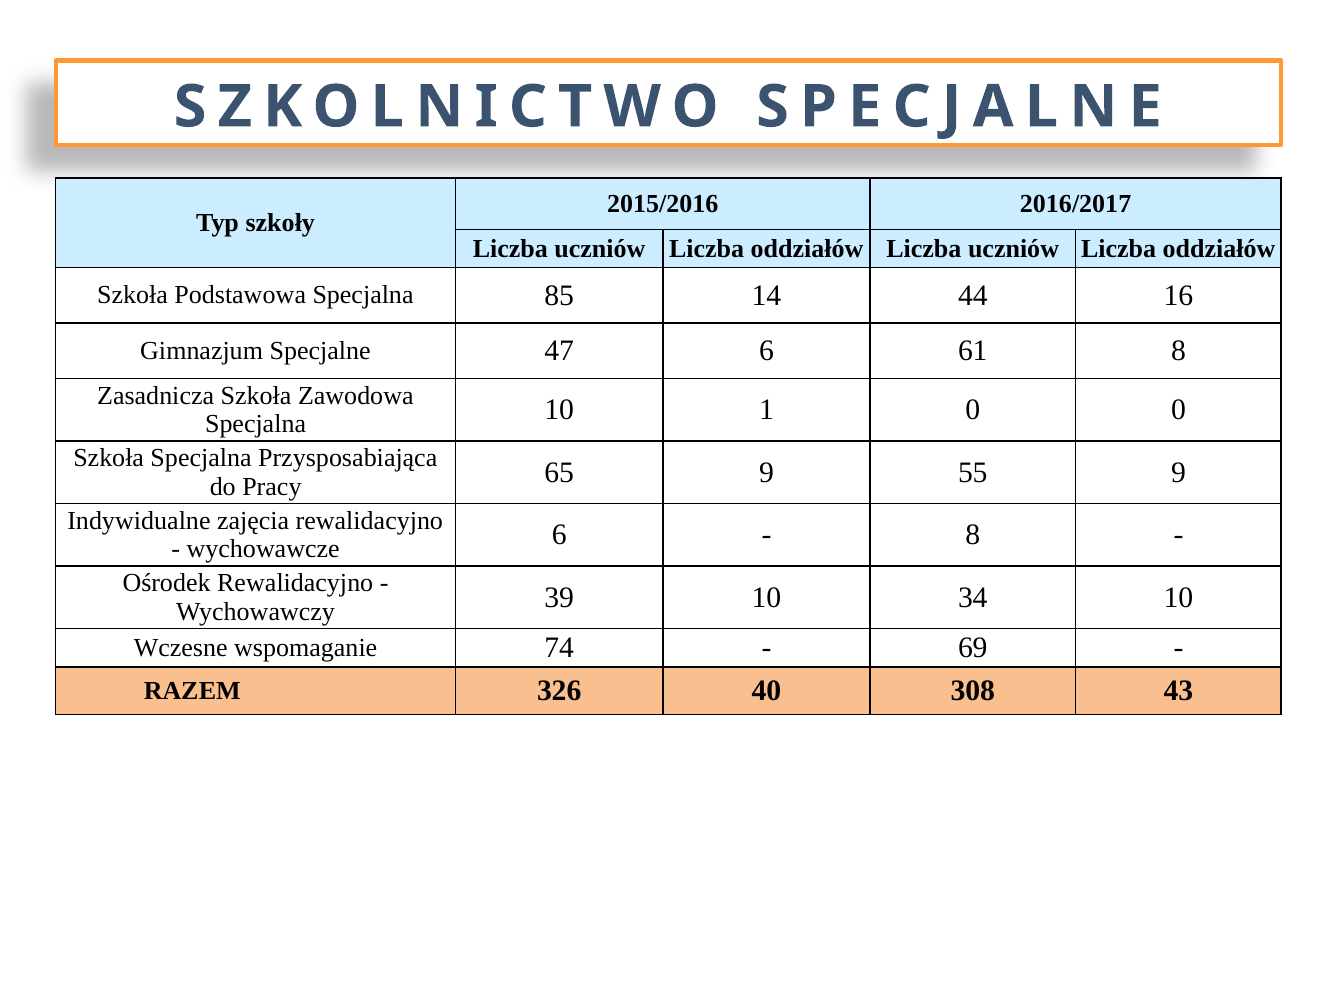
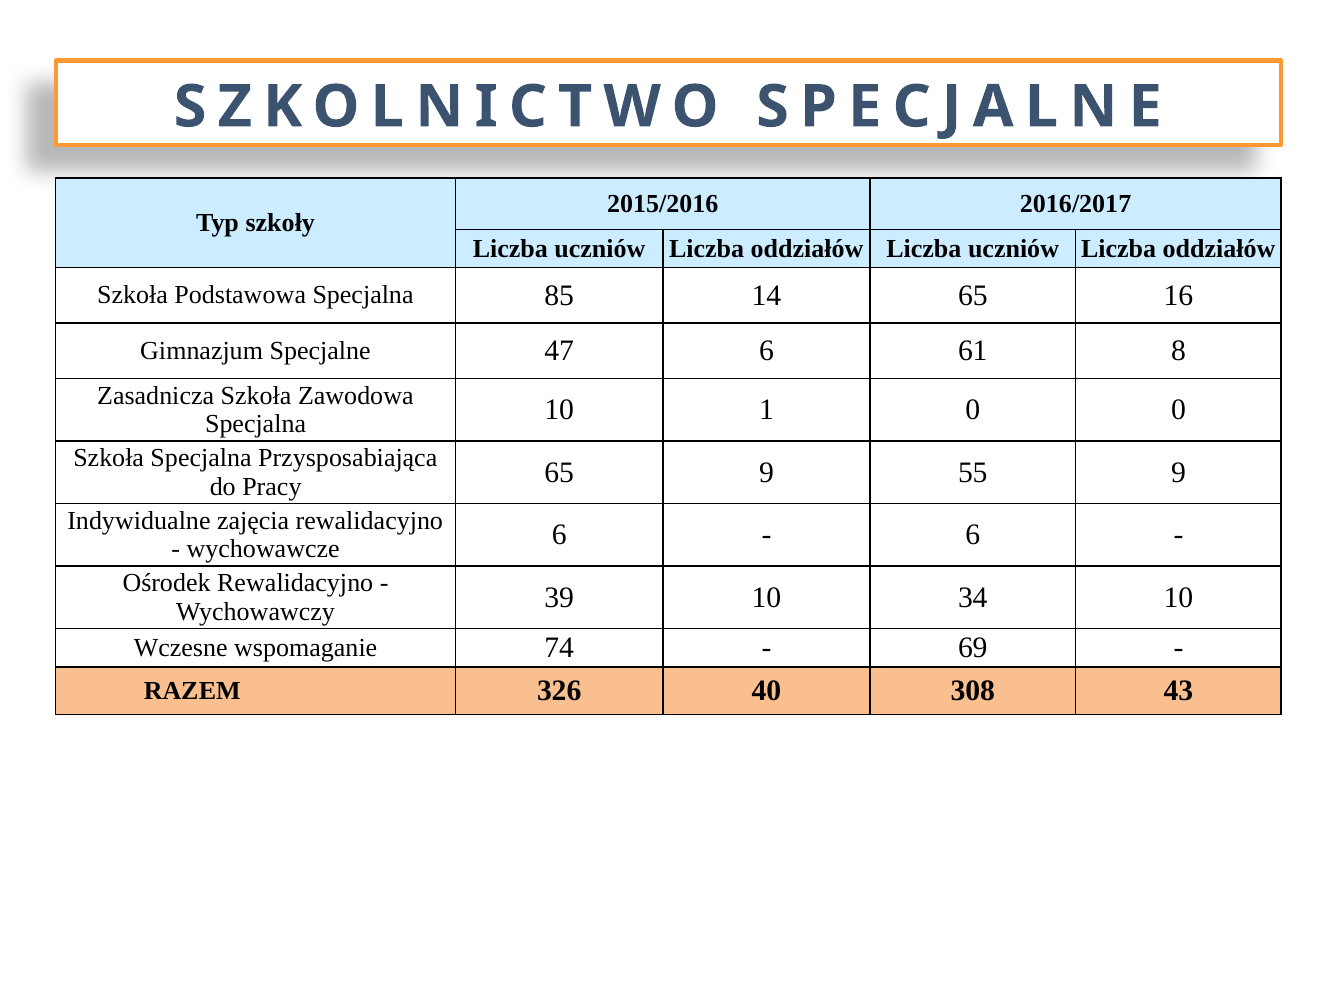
14 44: 44 -> 65 (973, 296)
8: 8 -> 6 (973, 535)
